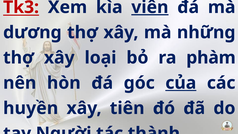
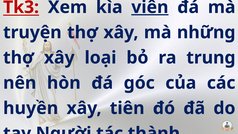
dương: dương -> truyện (32, 32)
phàm: phàm -> trung (211, 58)
của underline: present -> none (181, 83)
